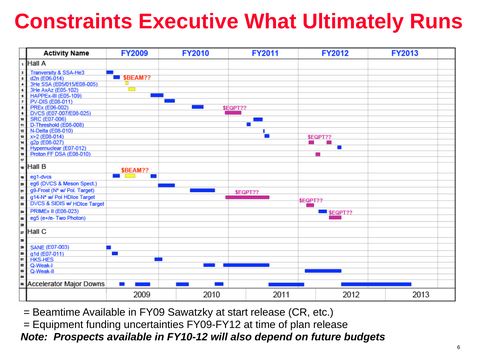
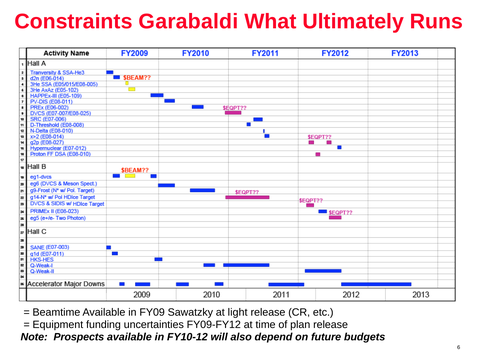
Executive: Executive -> Garabaldi (188, 22)
start: start -> light (238, 313)
